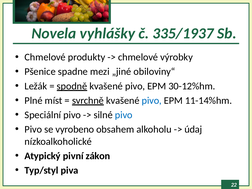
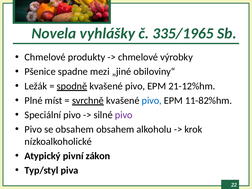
335/1937: 335/1937 -> 335/1965 (183, 33)
30-12%hm: 30-12%hm -> 21-12%hm (192, 86)
11-14%hm: 11-14%hm -> 11-82%hm (209, 100)
pivo colour: blue -> purple (124, 115)
se vyrobeno: vyrobeno -> obsahem (75, 129)
údaj: údaj -> krok (193, 129)
